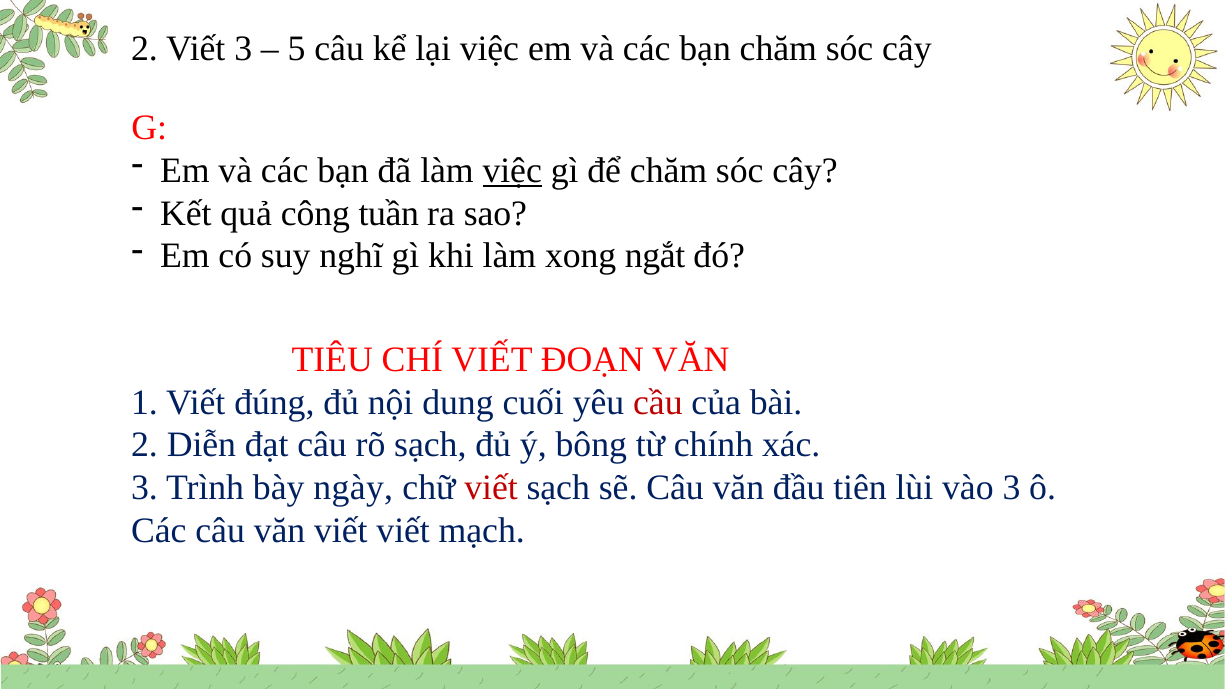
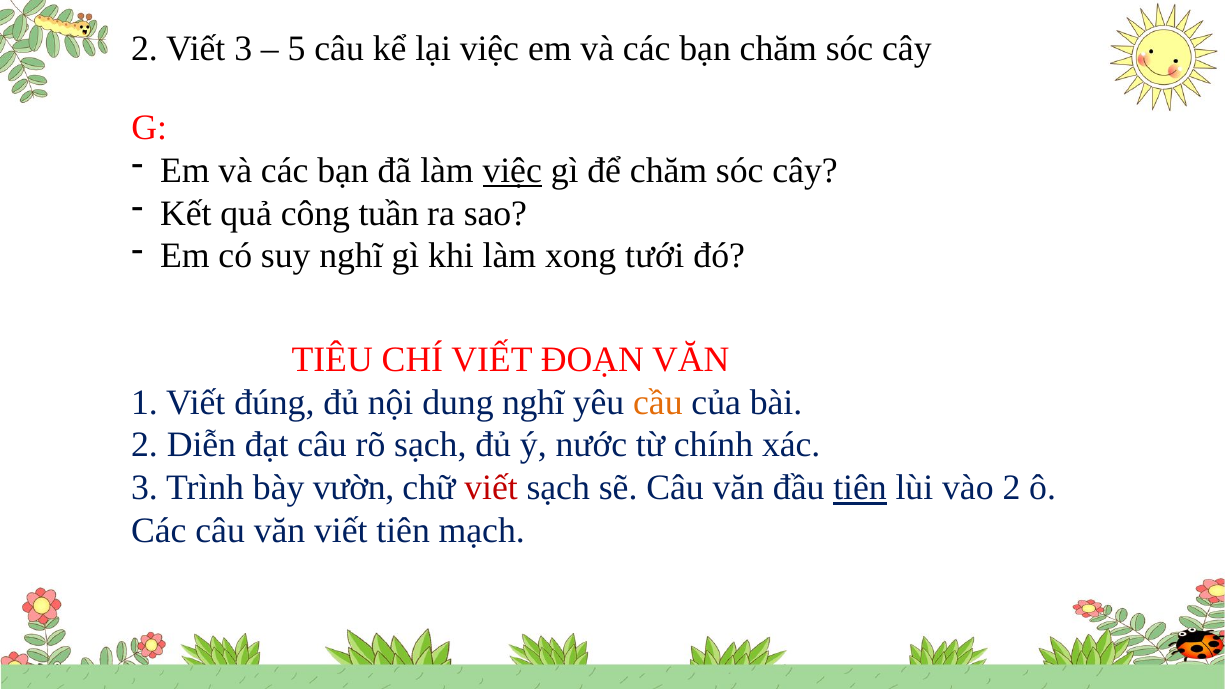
ngắt: ngắt -> tưới (655, 256)
dung cuối: cuối -> nghĩ (533, 402)
cầu colour: red -> orange (658, 402)
bông: bông -> nước (591, 445)
ngày: ngày -> vườn (354, 488)
tiên underline: none -> present (860, 488)
vào 3: 3 -> 2 (1011, 488)
viết viết: viết -> tiên (403, 531)
